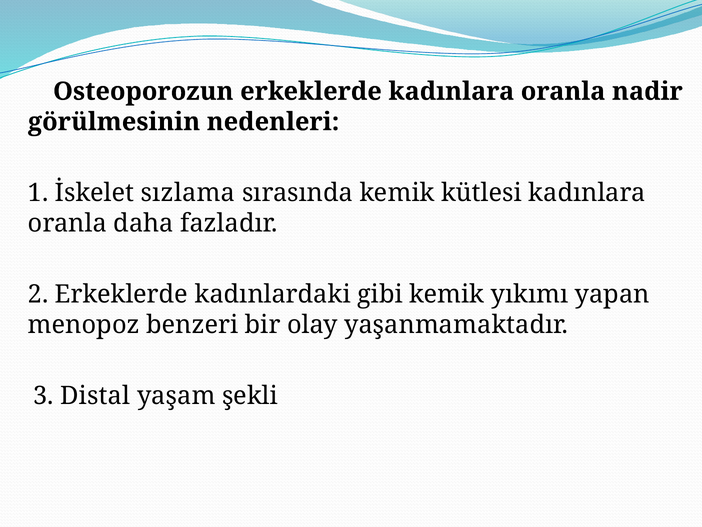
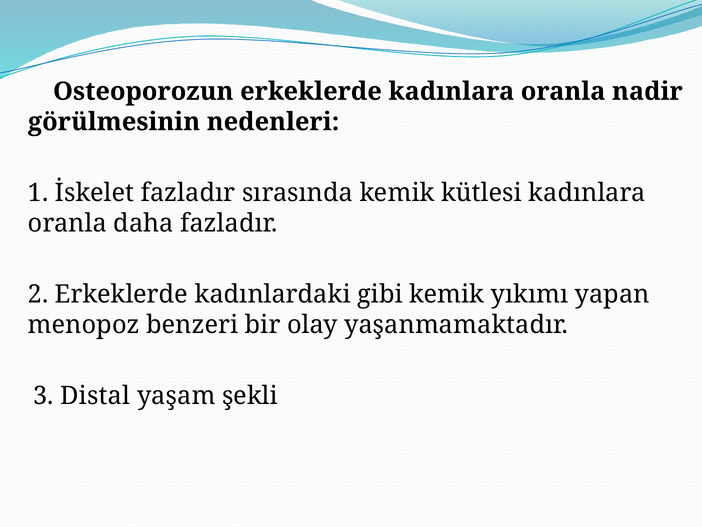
İskelet sızlama: sızlama -> fazladır (188, 193)
